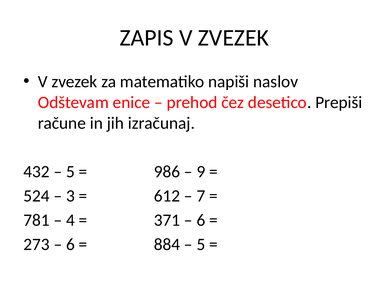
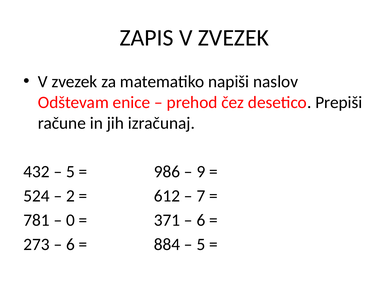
3: 3 -> 2 (70, 196)
4: 4 -> 0 (70, 220)
